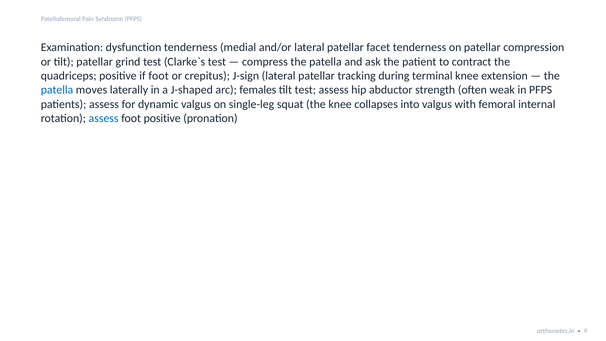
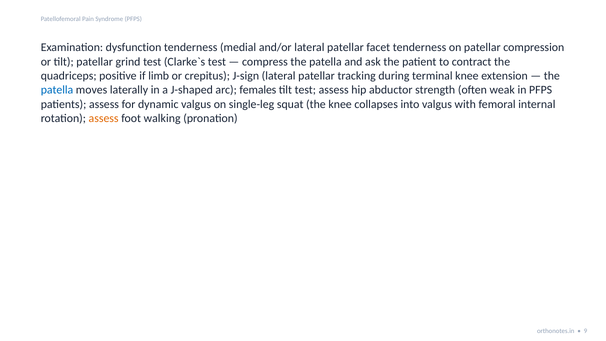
if foot: foot -> limb (159, 76)
assess colour: blue -> orange (104, 118)
foot positive: positive -> walking (162, 118)
